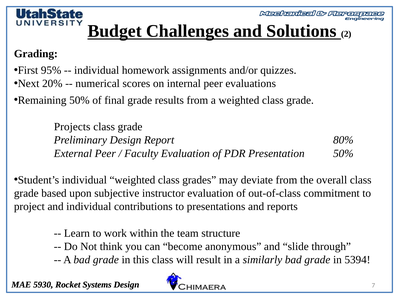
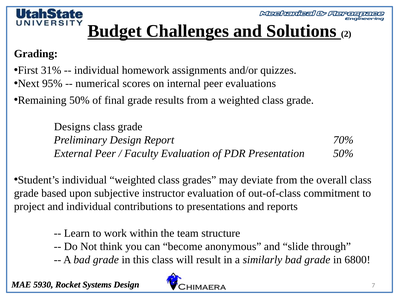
95%: 95% -> 31% (51, 70)
20%: 20% -> 95% (52, 84)
Projects: Projects -> Designs (72, 127)
80%: 80% -> 70% (343, 140)
5394: 5394 -> 6800 (357, 260)
